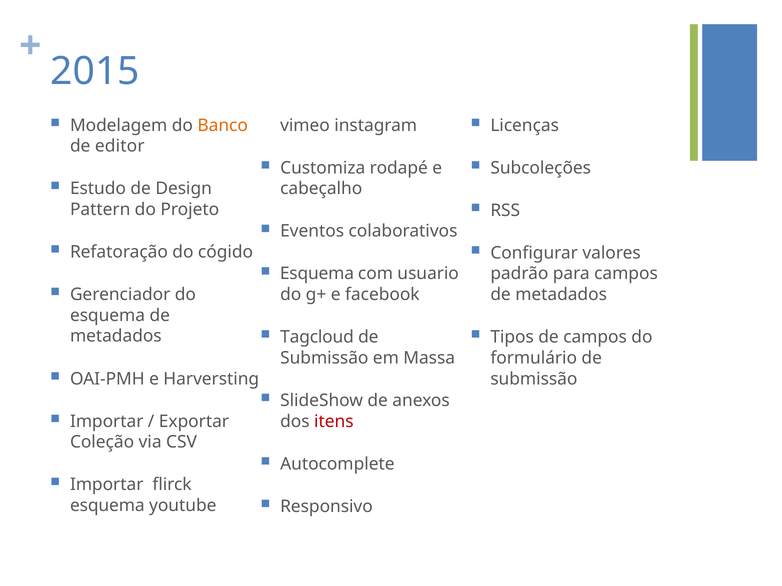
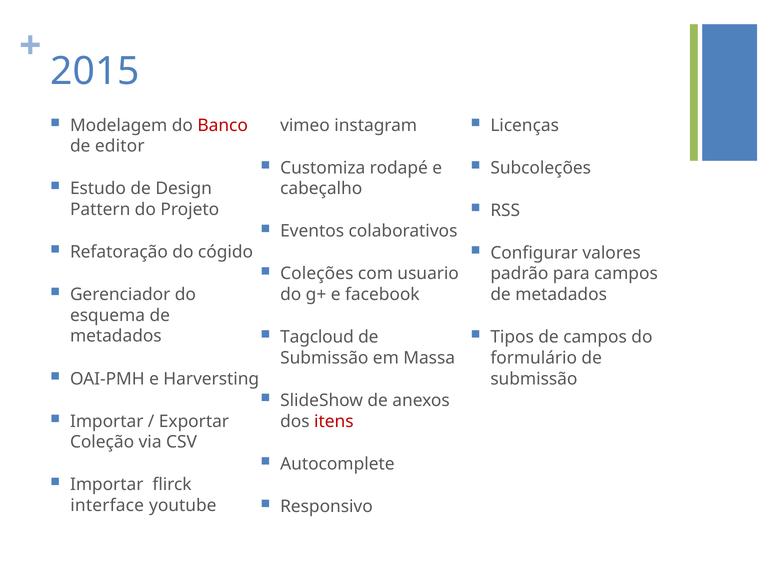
Banco colour: orange -> red (223, 125)
Esquema: Esquema -> Coleções (317, 274)
esquema: esquema -> interface (107, 506)
